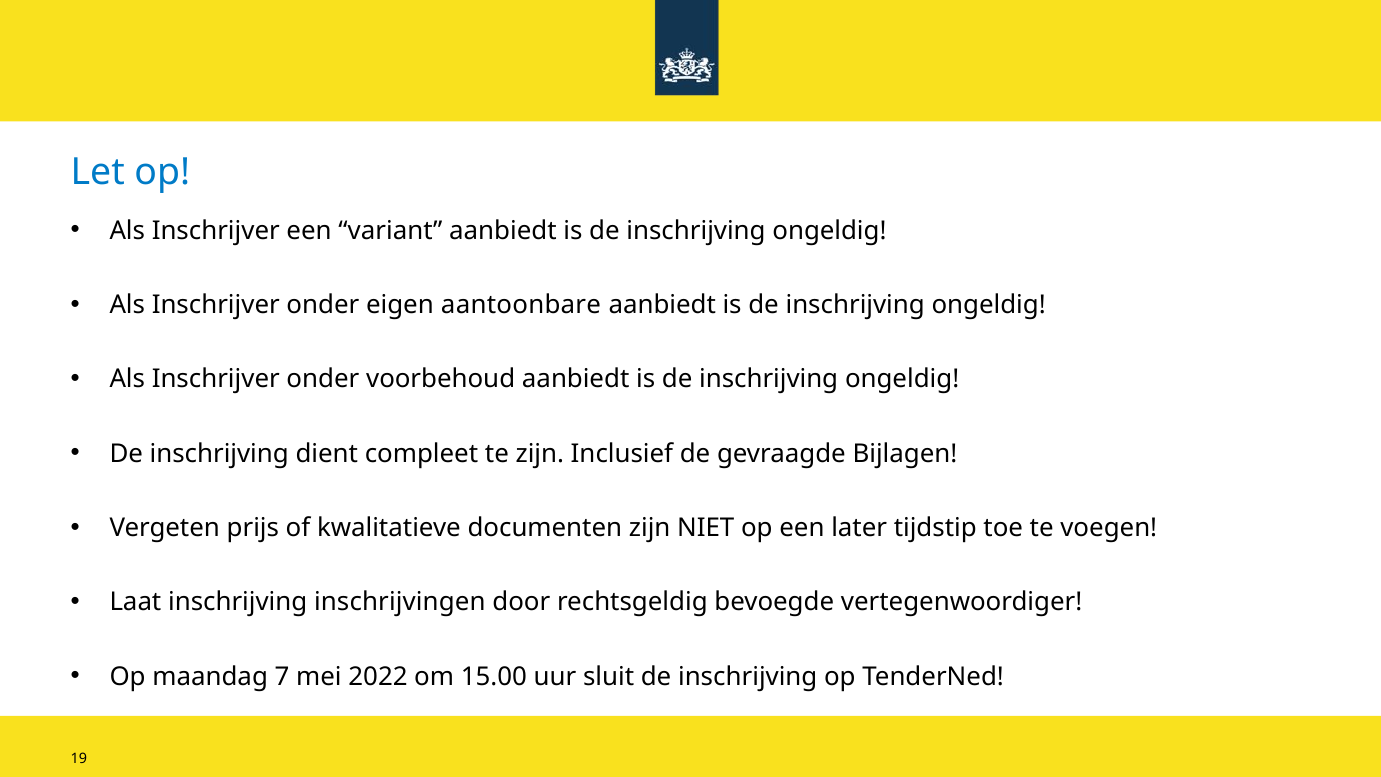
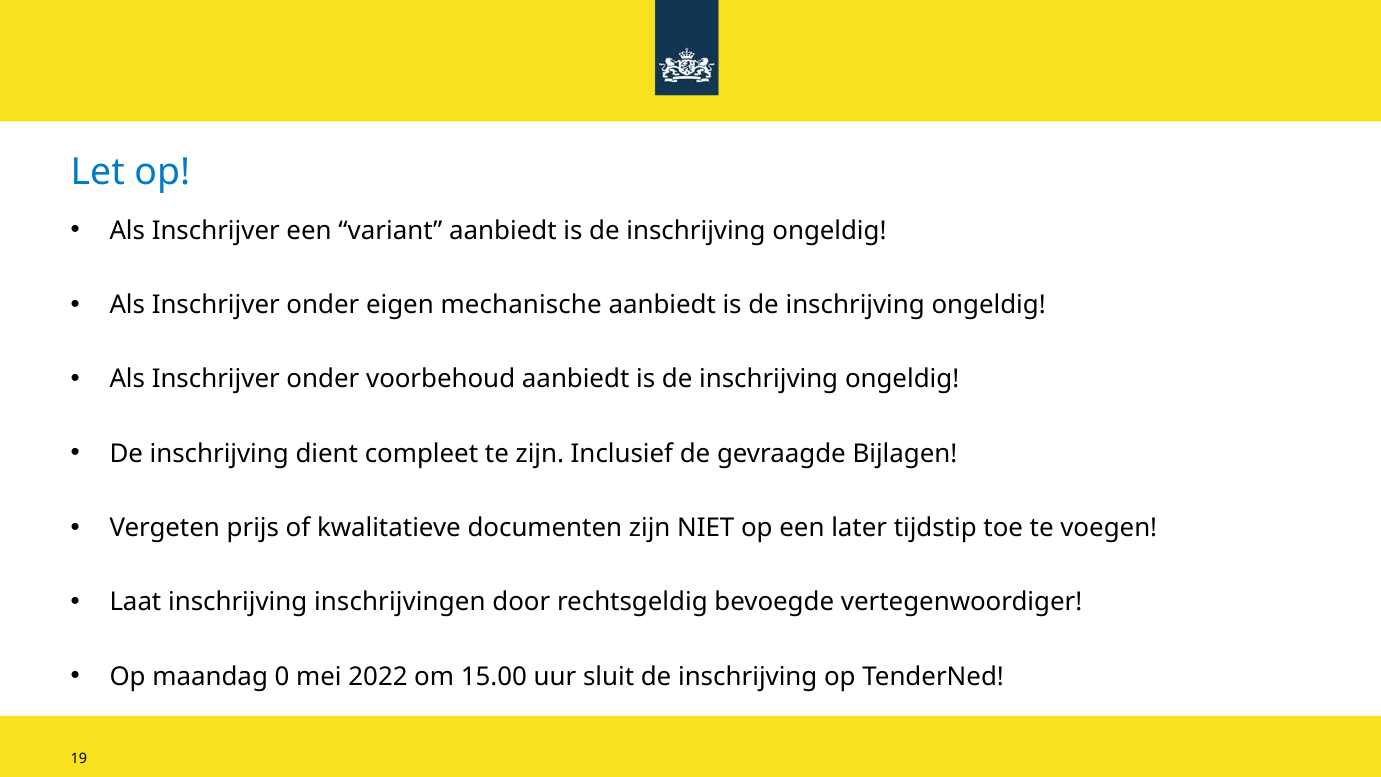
aantoonbare: aantoonbare -> mechanische (521, 305)
7: 7 -> 0 (282, 676)
